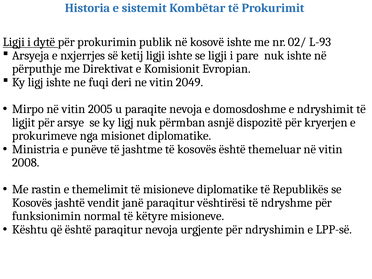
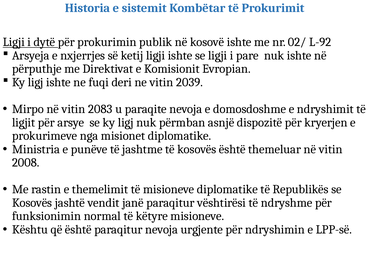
L-93: L-93 -> L-92 (320, 42)
2049: 2049 -> 2039 (190, 82)
2005: 2005 -> 2083 (100, 109)
